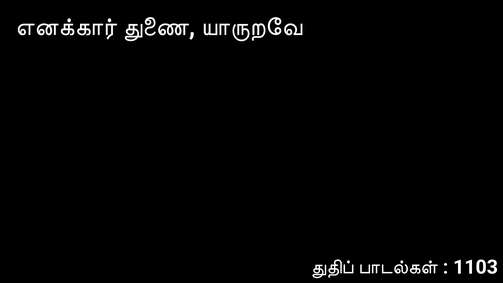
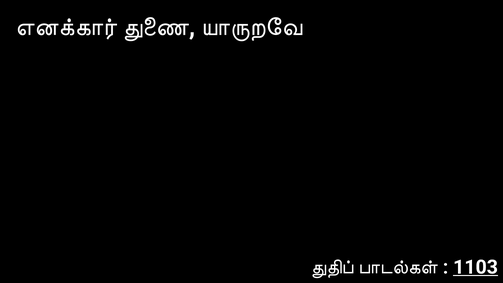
1103 underline: none -> present (476, 267)
